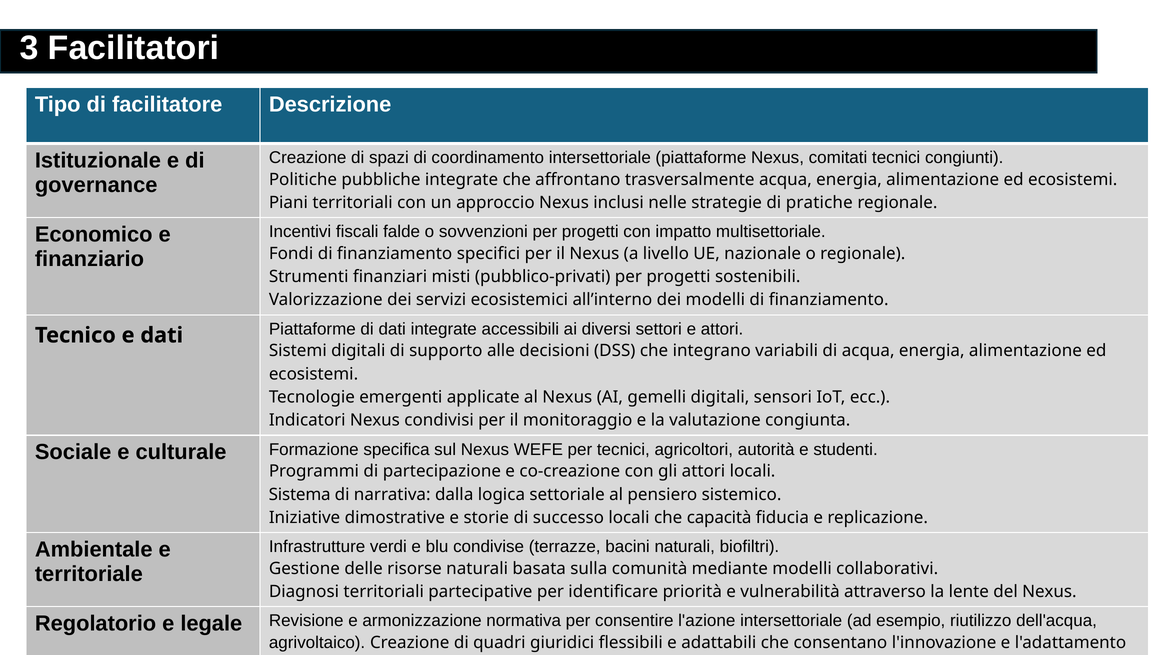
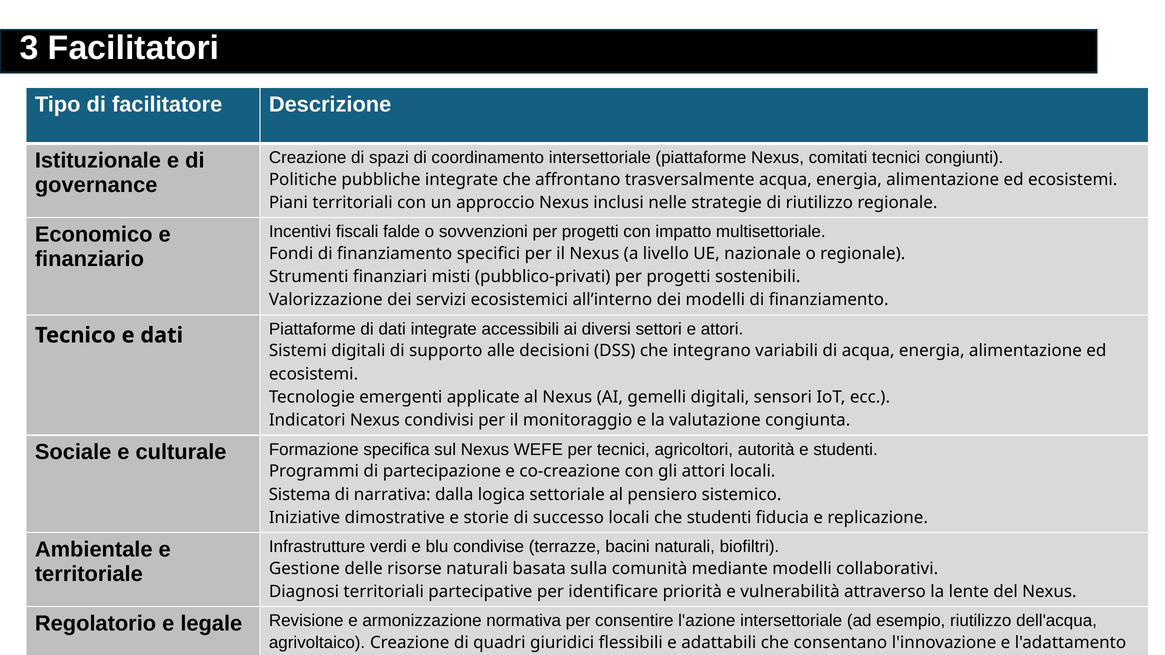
di pratiche: pratiche -> riutilizzo (819, 203)
che capacità: capacità -> studenti (719, 518)
